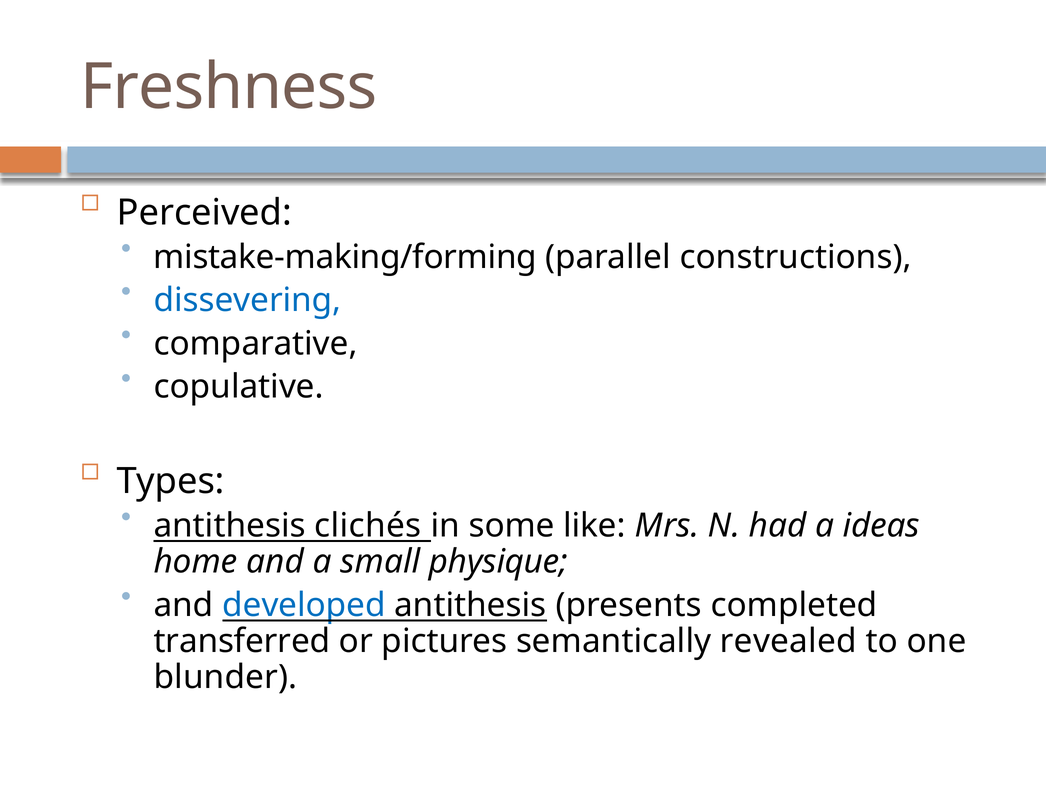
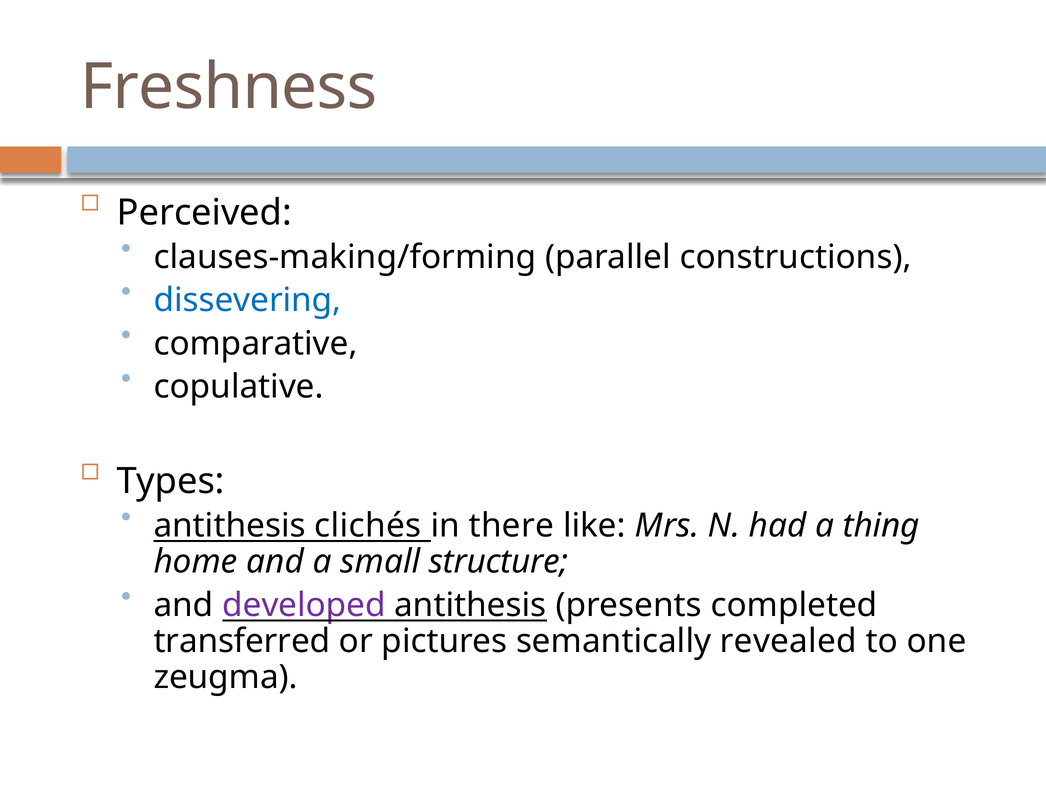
mistake-making/forming: mistake-making/forming -> clauses-making/forming (345, 257)
some: some -> there (511, 525)
ideas: ideas -> thing (881, 525)
physique: physique -> structure (498, 562)
developed colour: blue -> purple (304, 605)
blunder: blunder -> zeugma (226, 677)
